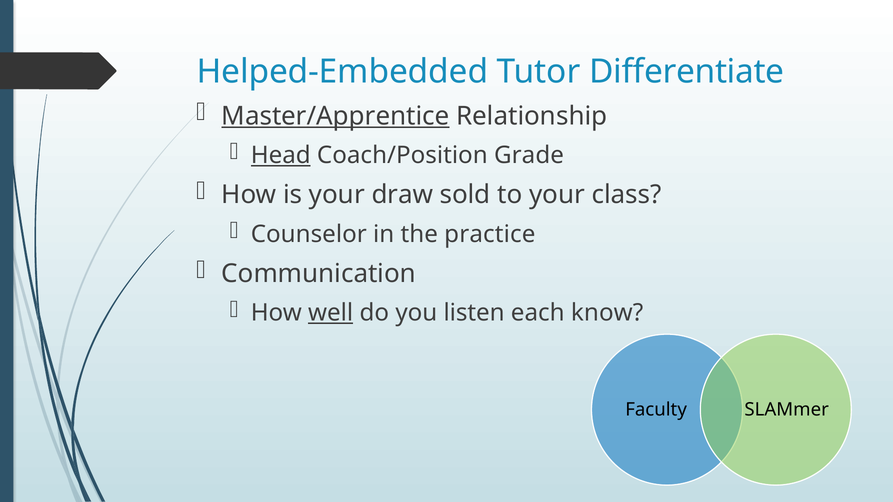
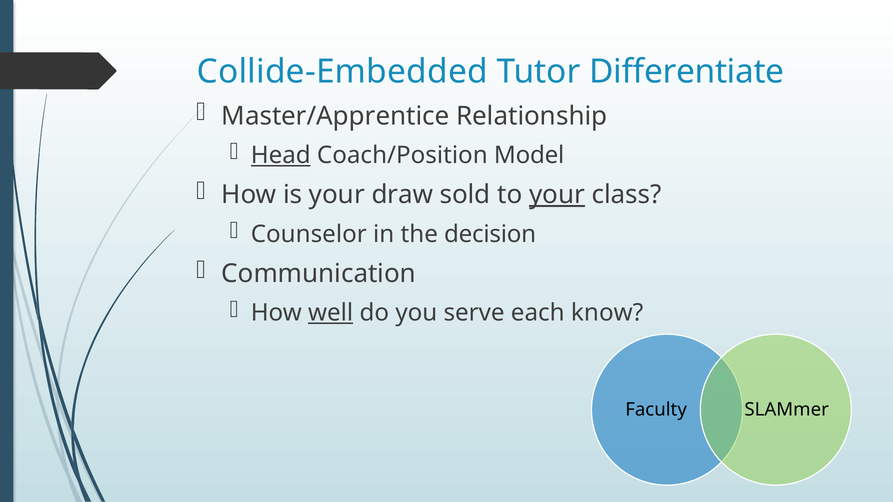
Helped-Embedded: Helped-Embedded -> Collide-Embedded (342, 72)
Master/Apprentice underline: present -> none (335, 116)
Grade: Grade -> Model (529, 155)
your underline: none -> present (557, 195)
practice: practice -> decision (490, 234)
listen: listen -> serve (474, 313)
